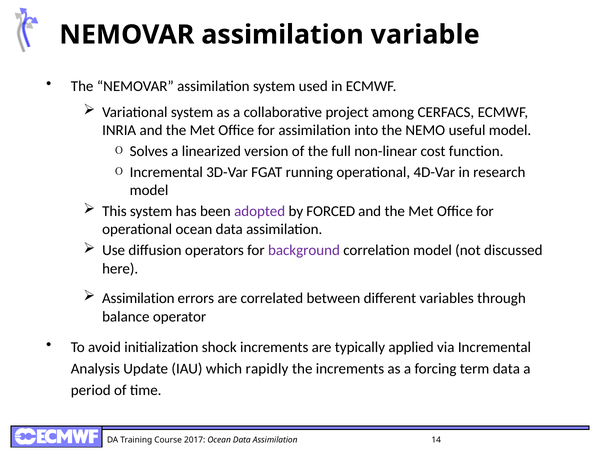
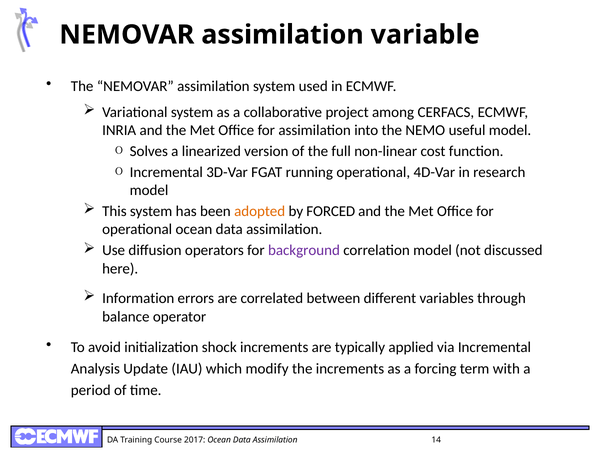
adopted colour: purple -> orange (260, 211)
Assimilation: Assimilation -> Information (138, 298)
rapidly: rapidly -> modify (267, 368)
term data: data -> with (506, 368)
